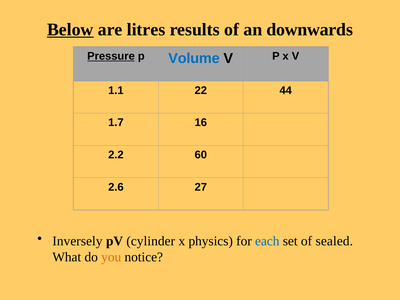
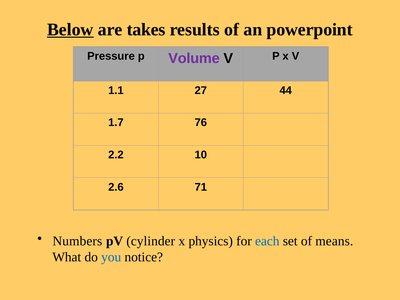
litres: litres -> takes (146, 30)
downwards: downwards -> powerpoint (310, 30)
Pressure underline: present -> none (111, 56)
Volume colour: blue -> purple (194, 58)
22: 22 -> 27 (201, 90)
16: 16 -> 76 (201, 123)
60: 60 -> 10 (201, 155)
27: 27 -> 71 (201, 187)
Inversely: Inversely -> Numbers (77, 241)
sealed: sealed -> means (334, 241)
you colour: orange -> blue (111, 257)
